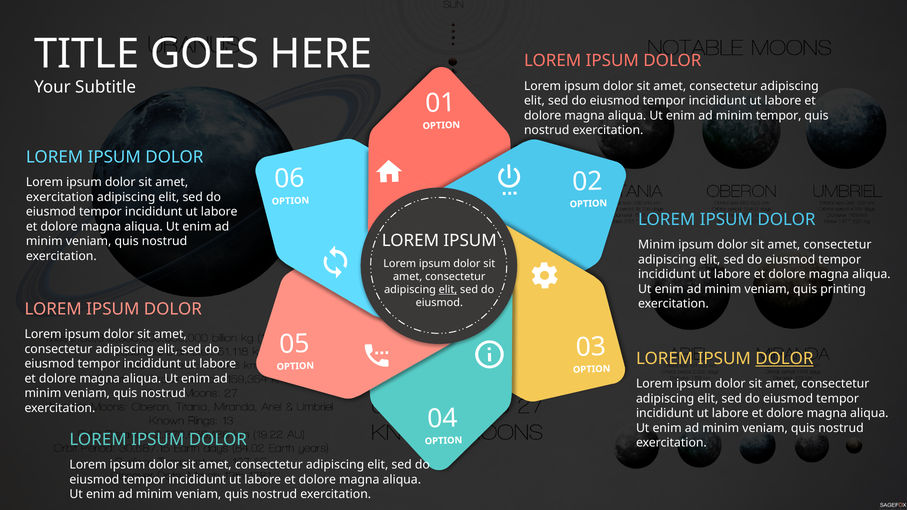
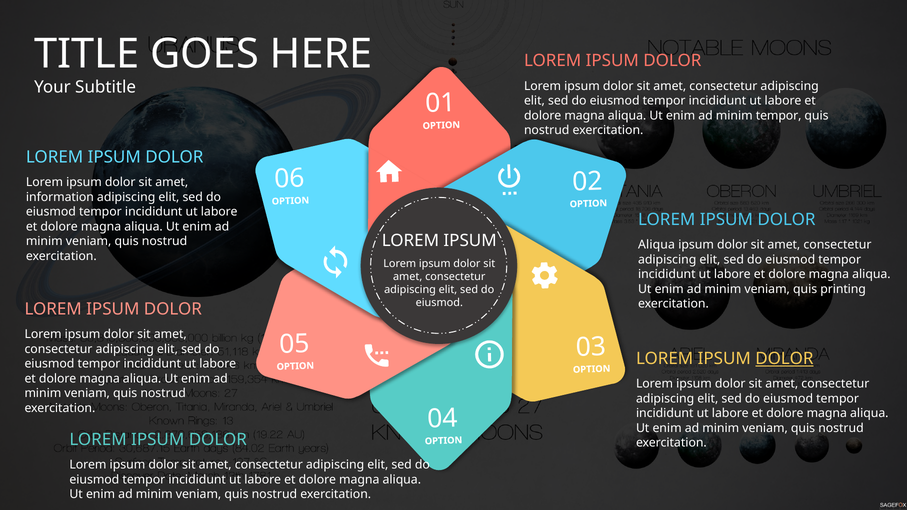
exercitation: exercitation -> information (60, 197)
Minim: Minim -> Aliqua (657, 245)
elit underline: present -> none (448, 290)
